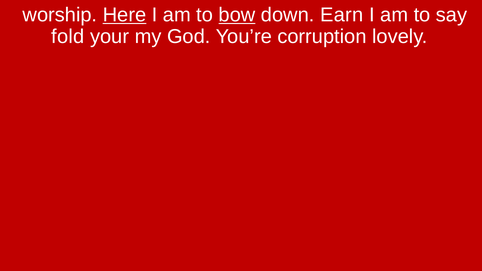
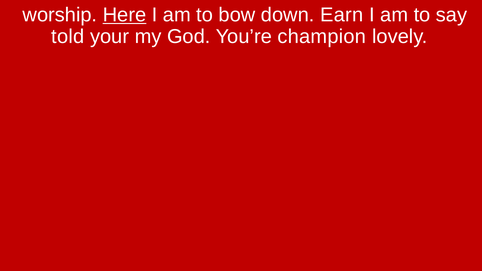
bow underline: present -> none (237, 15)
fold: fold -> told (68, 37)
corruption: corruption -> champion (322, 37)
